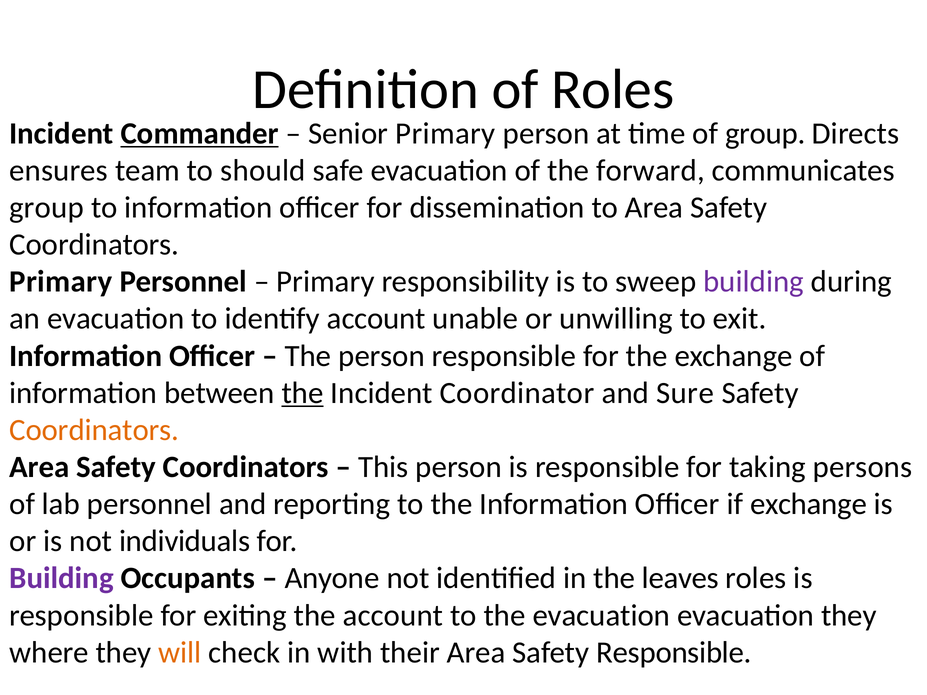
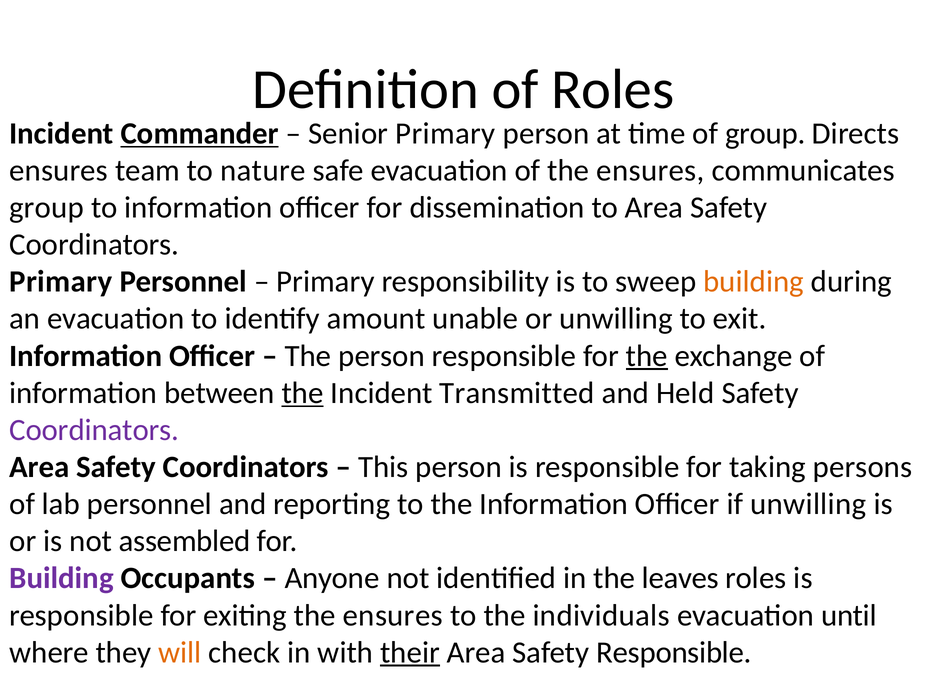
should: should -> nature (263, 171)
of the forward: forward -> ensures (650, 171)
building colour: purple -> orange (754, 282)
identify account: account -> amount (376, 319)
the underline: none -> present (647, 356)
Coordinator: Coordinator -> Transmitted (517, 393)
Sure: Sure -> Held (685, 393)
Coordinators colour: orange -> purple (94, 430)
if exchange: exchange -> unwilling (808, 504)
individuals: individuals -> assembled (185, 541)
exiting the account: account -> ensures (393, 616)
the evacuation: evacuation -> individuals (601, 616)
evacuation they: they -> until (849, 616)
their underline: none -> present (410, 653)
